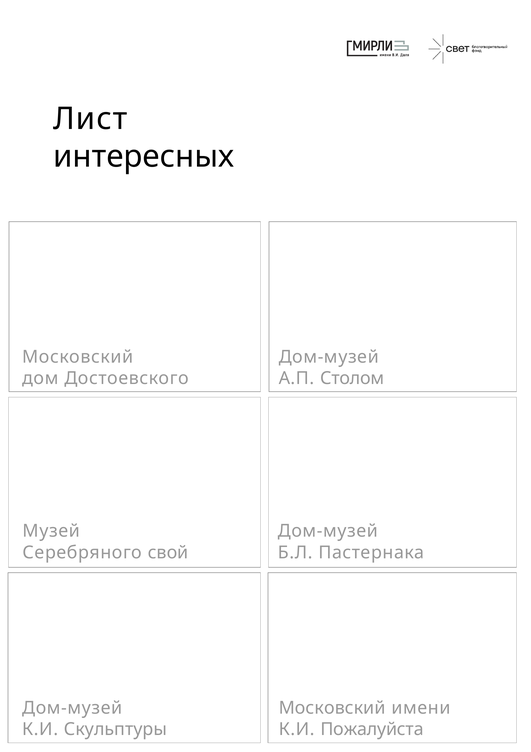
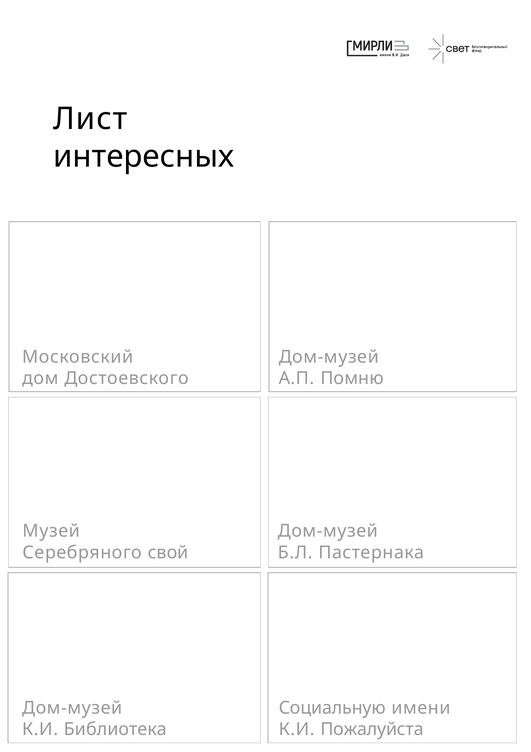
Столом: Столом -> Помню (352, 378)
Московский: Московский -> Социальную (332, 707)
Скульптуры: Скульптуры -> Библиотека (115, 729)
